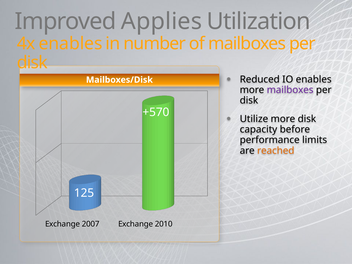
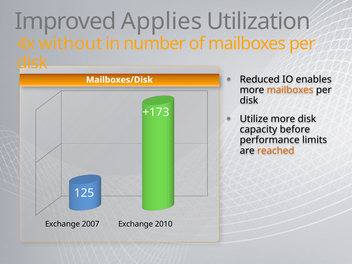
4x enables: enables -> without (70, 44)
mailboxes colour: purple -> orange (290, 90)
+570: +570 -> +173 (156, 112)
